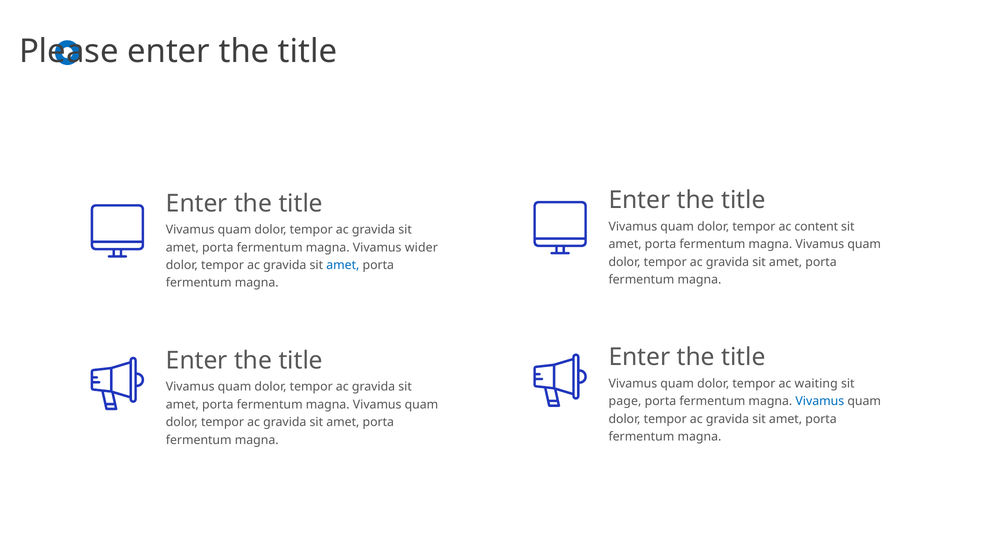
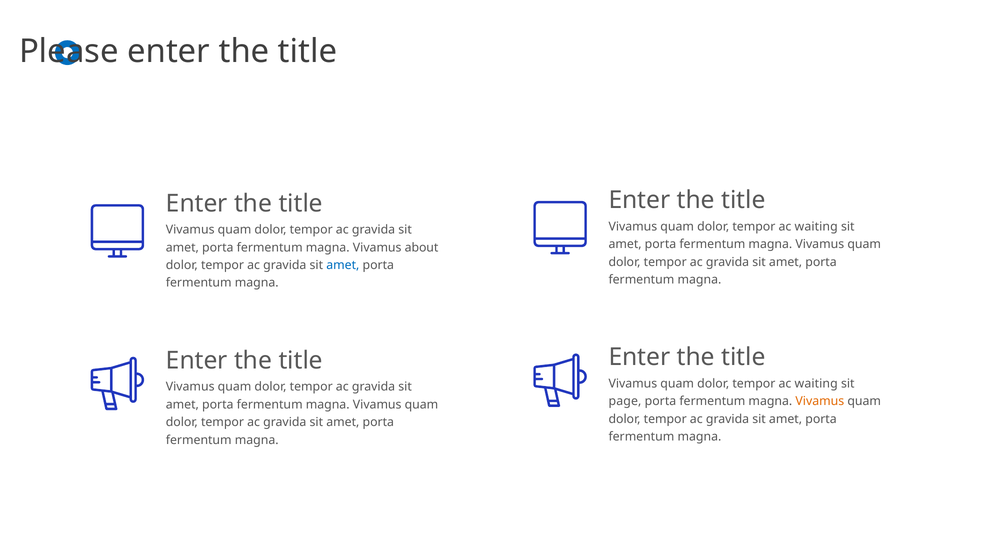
content: content -> waiting (816, 226)
wider: wider -> about (422, 247)
Vivamus colour: blue -> orange (820, 401)
